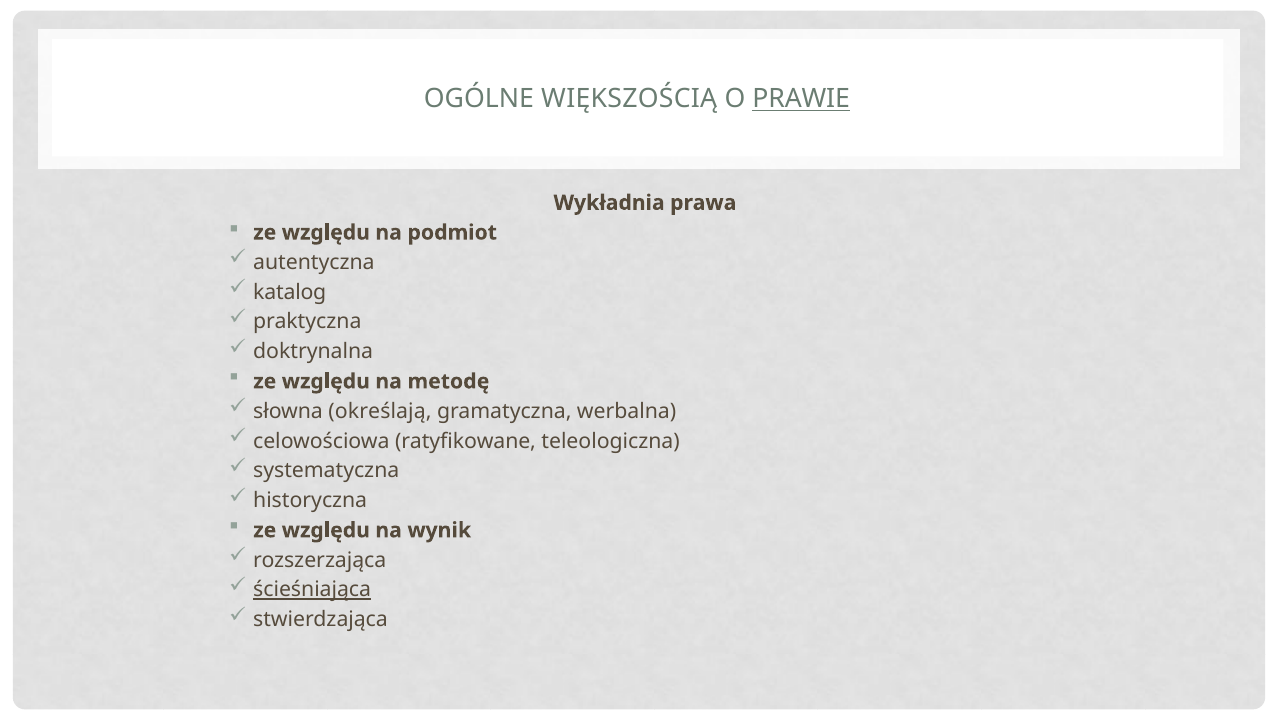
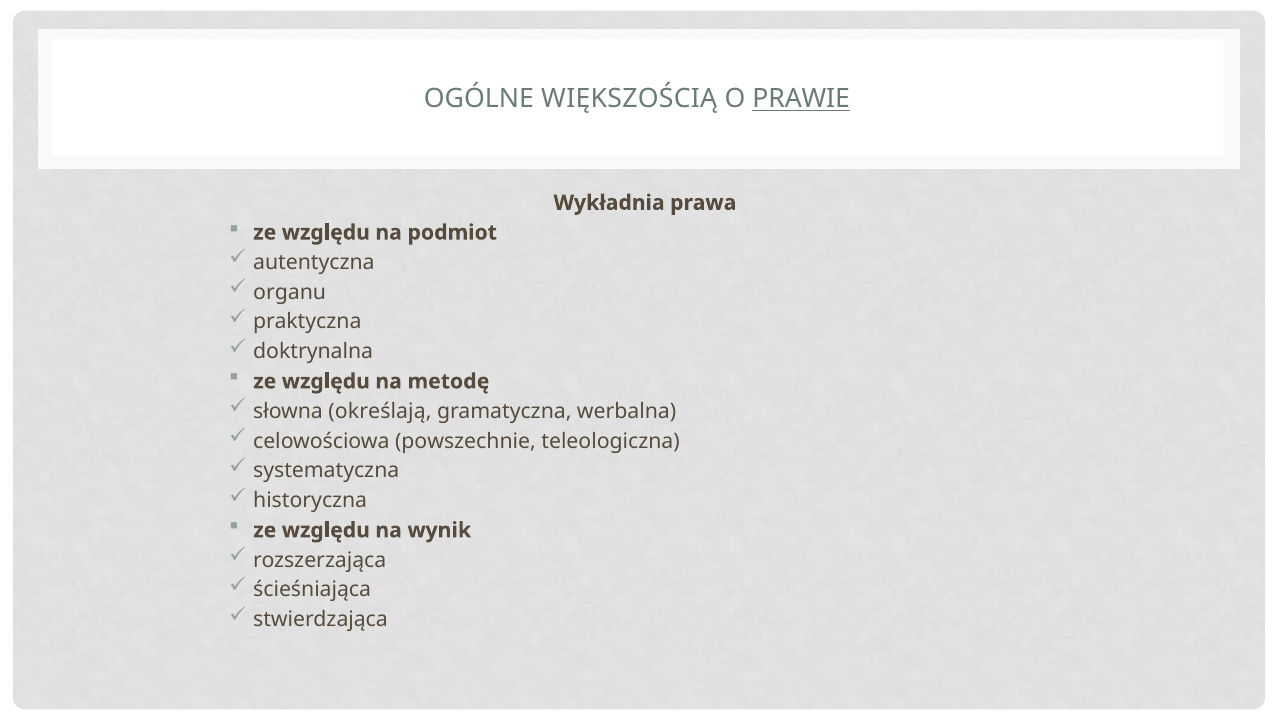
katalog: katalog -> organu (290, 292)
ratyfikowane: ratyfikowane -> powszechnie (465, 441)
ścieśniająca underline: present -> none (312, 590)
